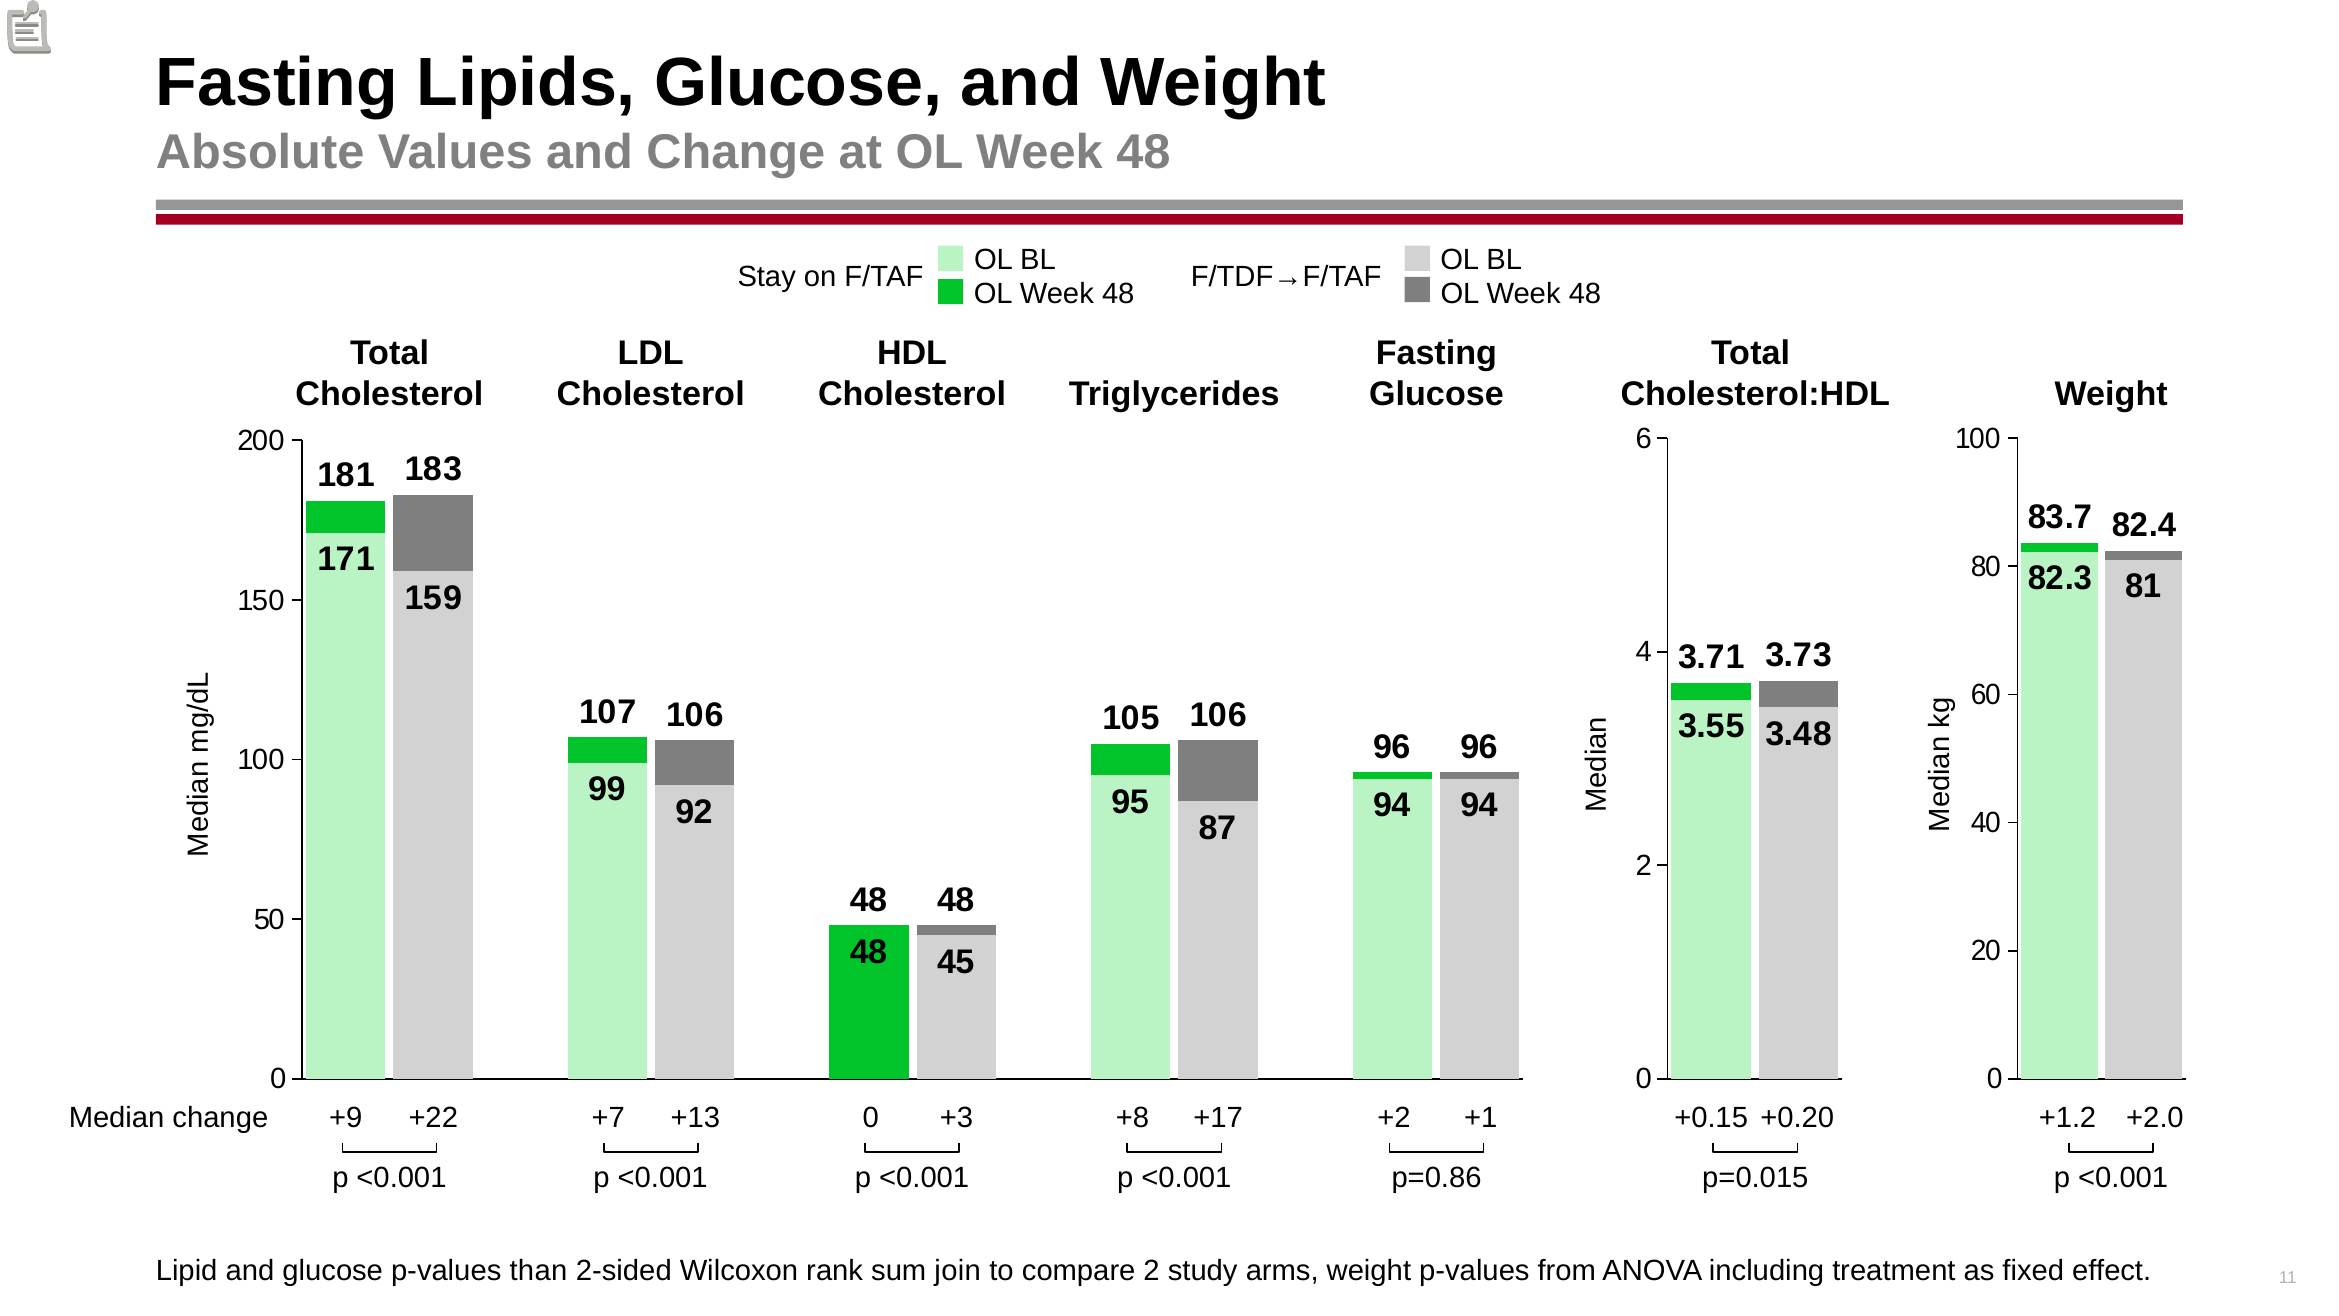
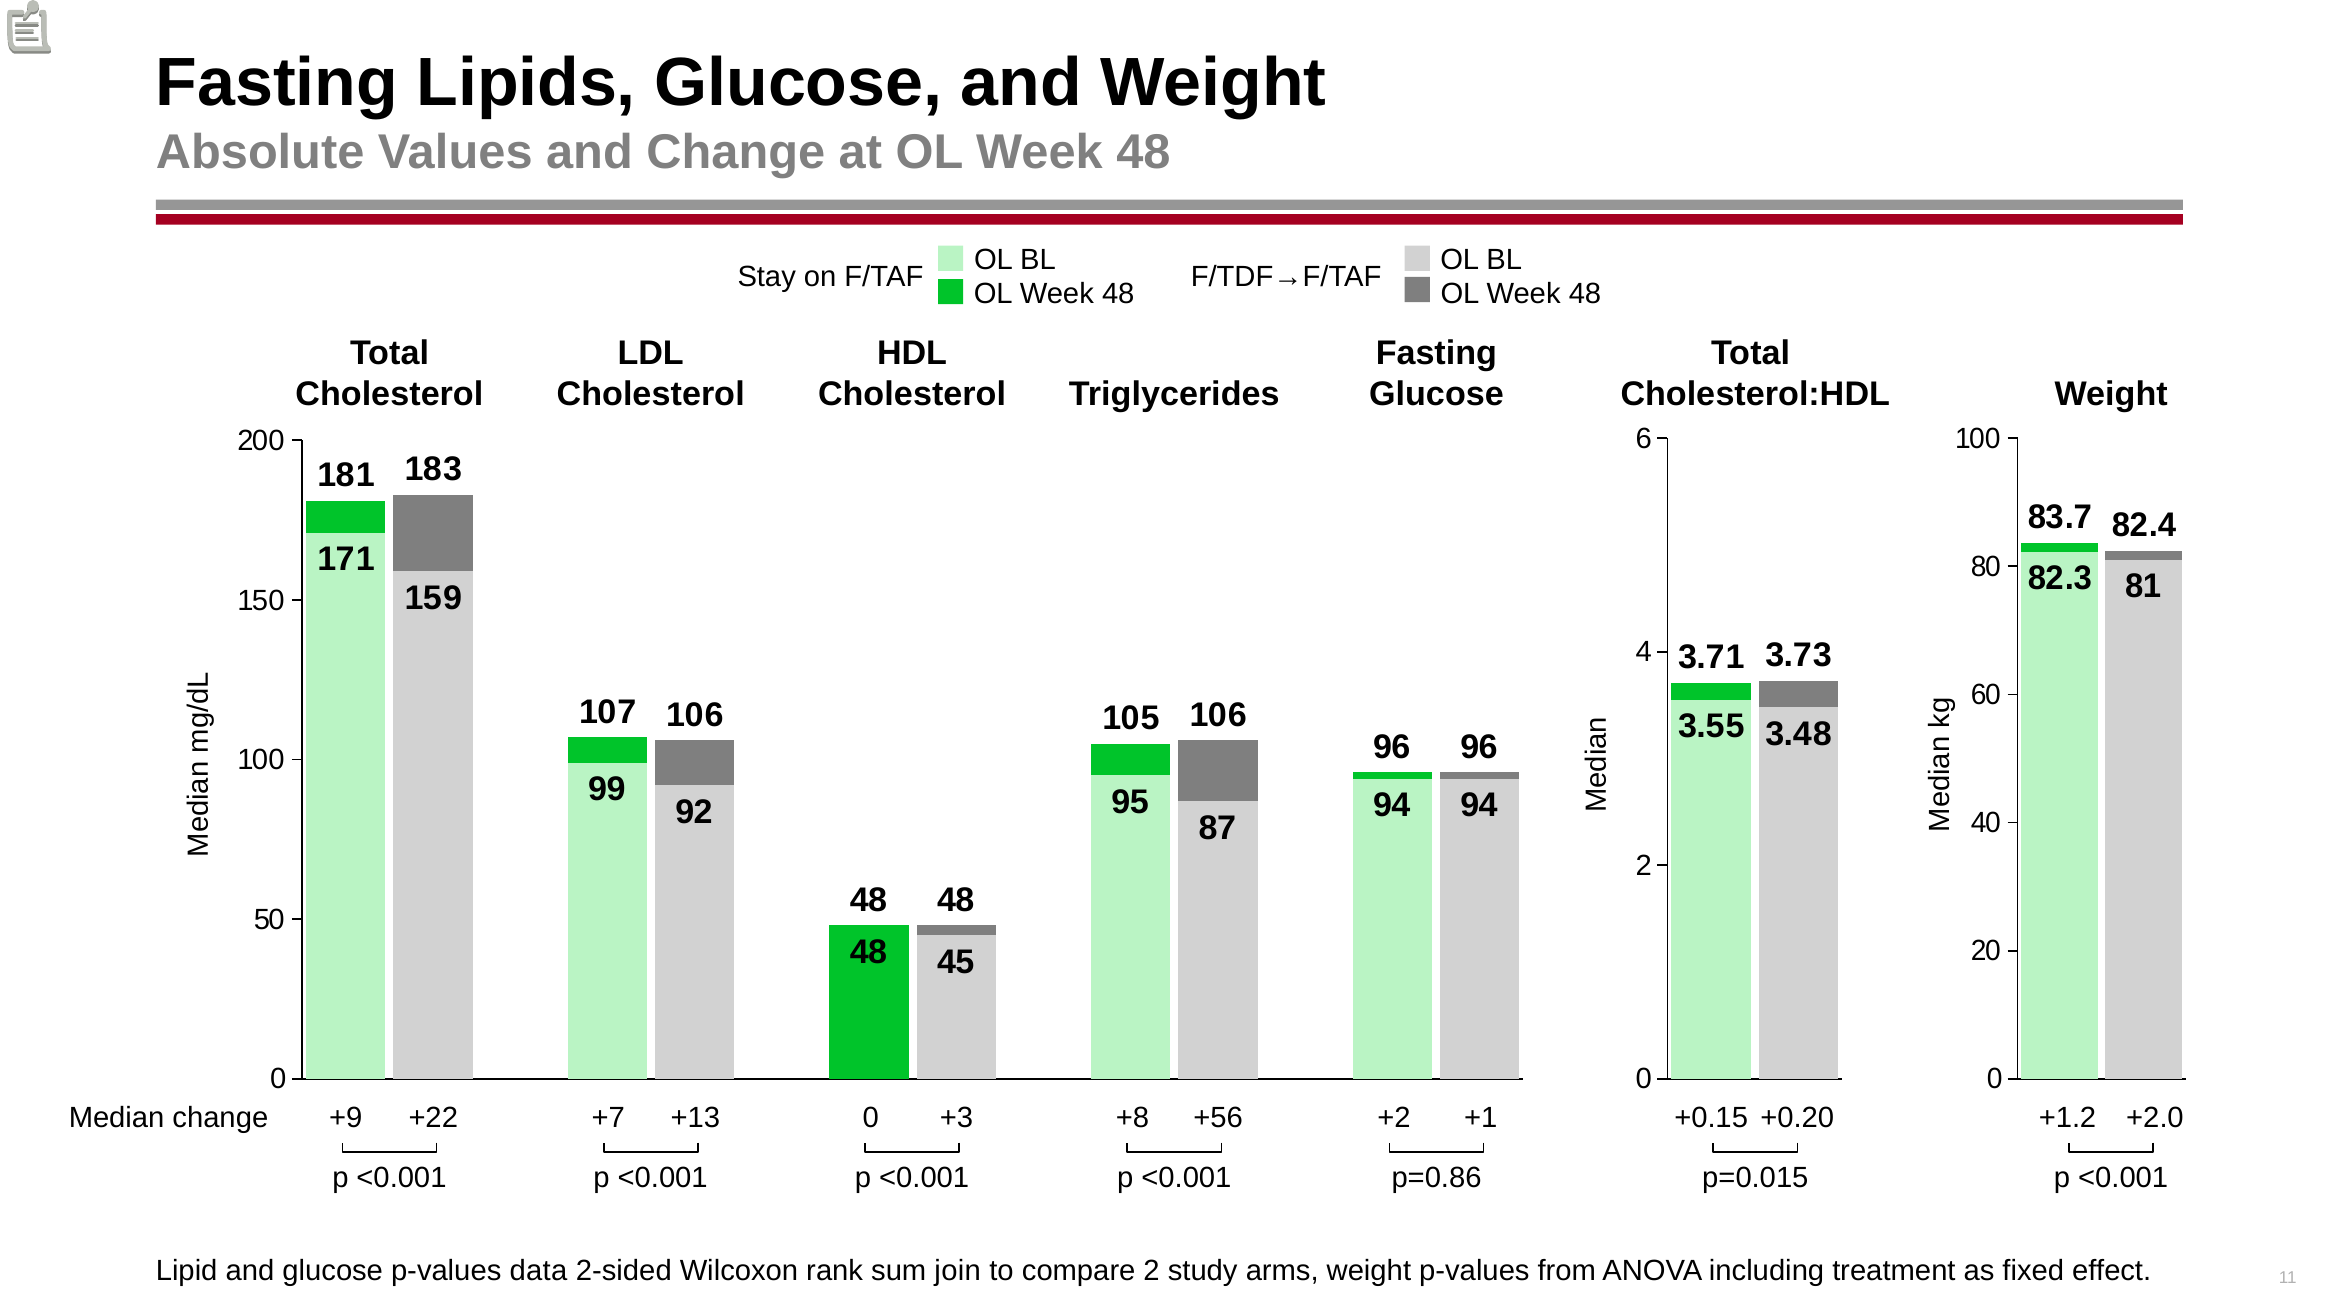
+17: +17 -> +56 (1218, 1118)
than: than -> data (538, 1271)
